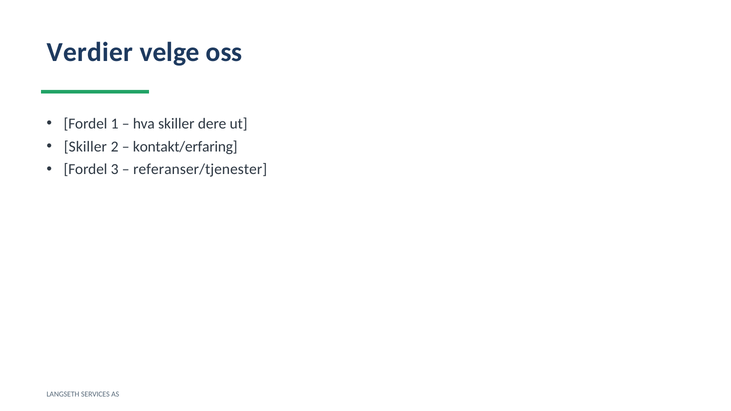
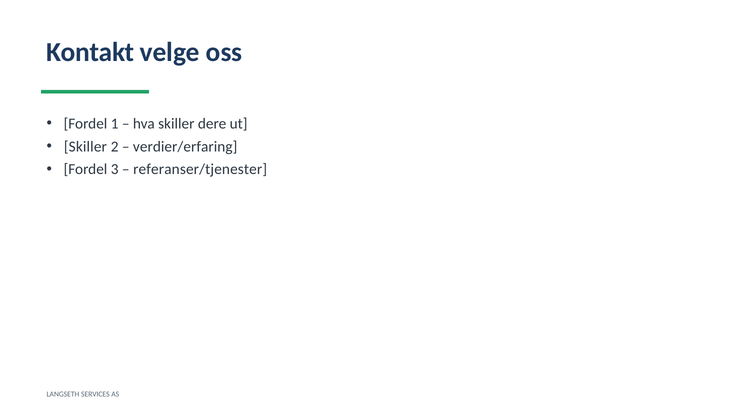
Verdier: Verdier -> Kontakt (90, 52)
kontakt/erfaring: kontakt/erfaring -> verdier/erfaring (185, 147)
